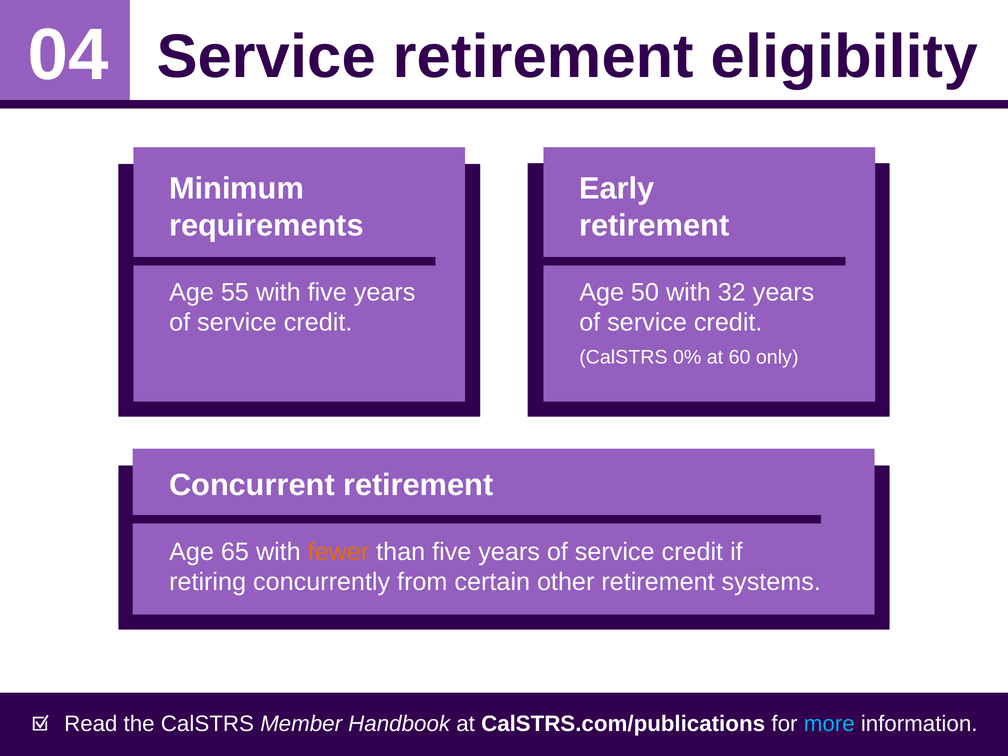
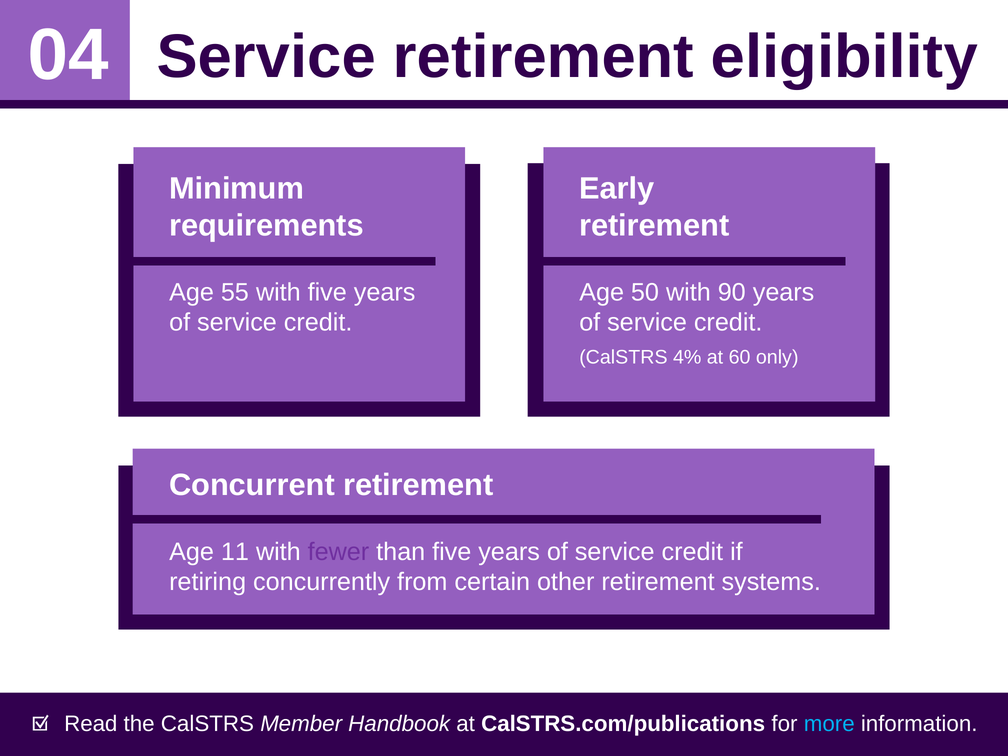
32: 32 -> 90 (732, 292)
0%: 0% -> 4% (687, 358)
65: 65 -> 11 (235, 552)
fewer colour: orange -> purple (338, 552)
